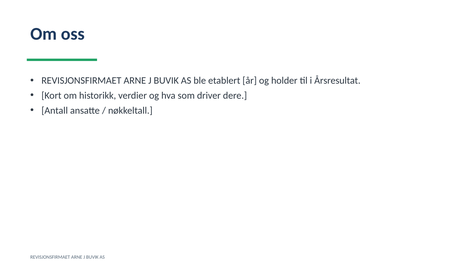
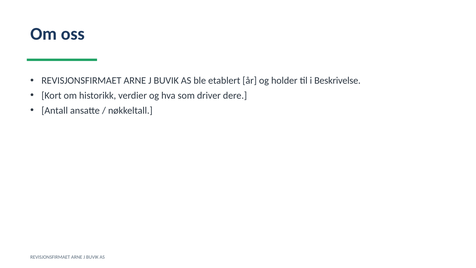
Årsresultat: Årsresultat -> Beskrivelse (337, 81)
